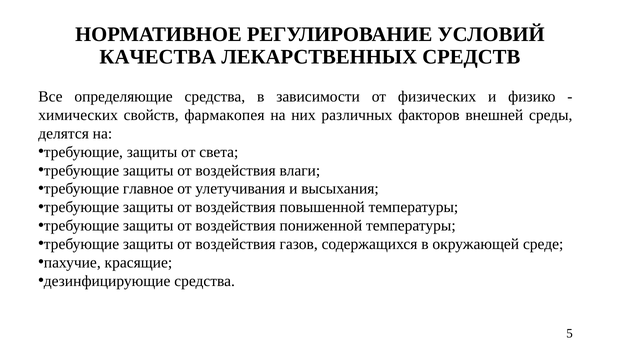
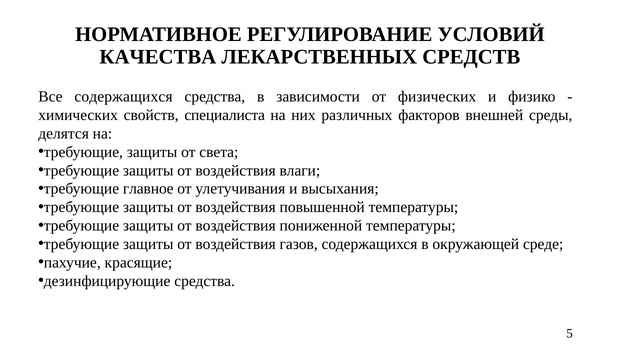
Все определяющие: определяющие -> содержащихся (124, 97)
фармакопея: фармакопея -> специалиста (225, 115)
